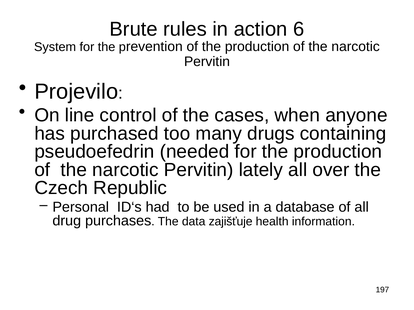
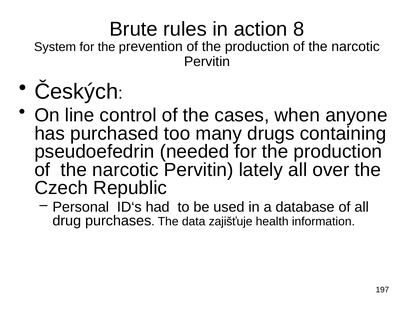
6: 6 -> 8 (299, 29)
Projevilo: Projevilo -> Českých (76, 92)
